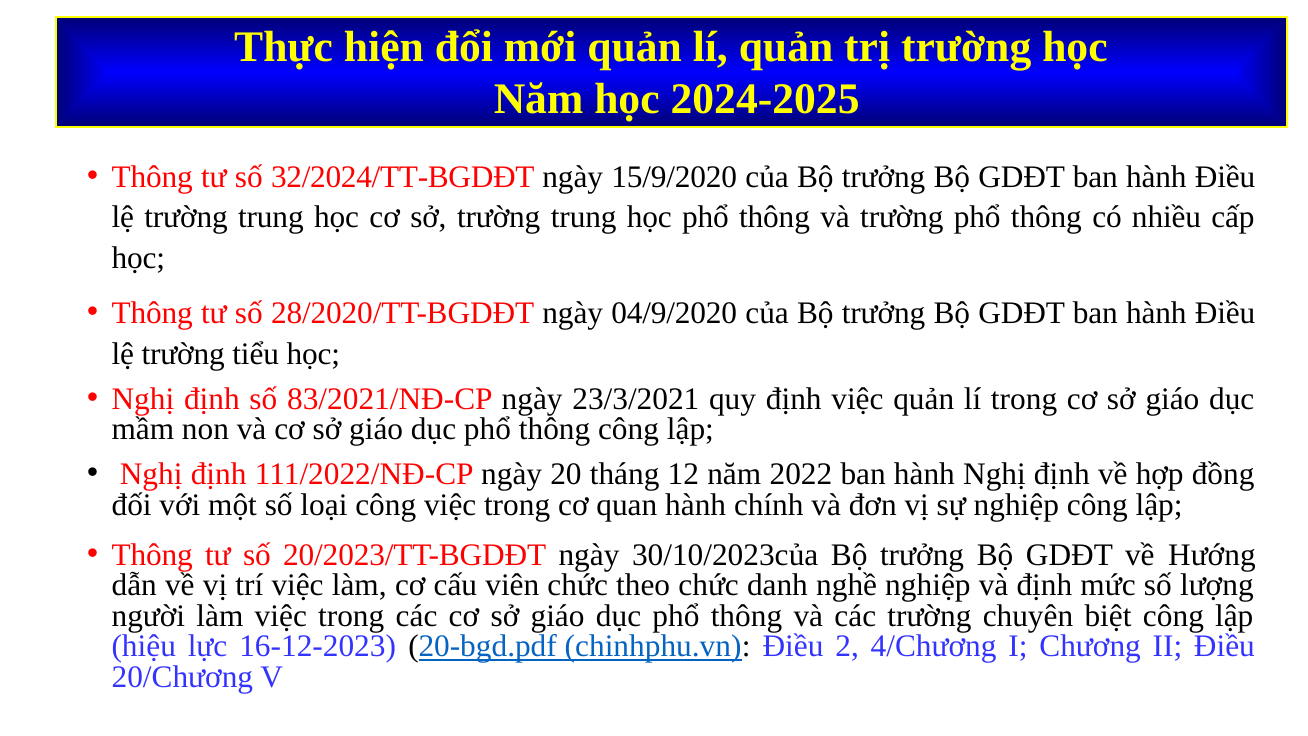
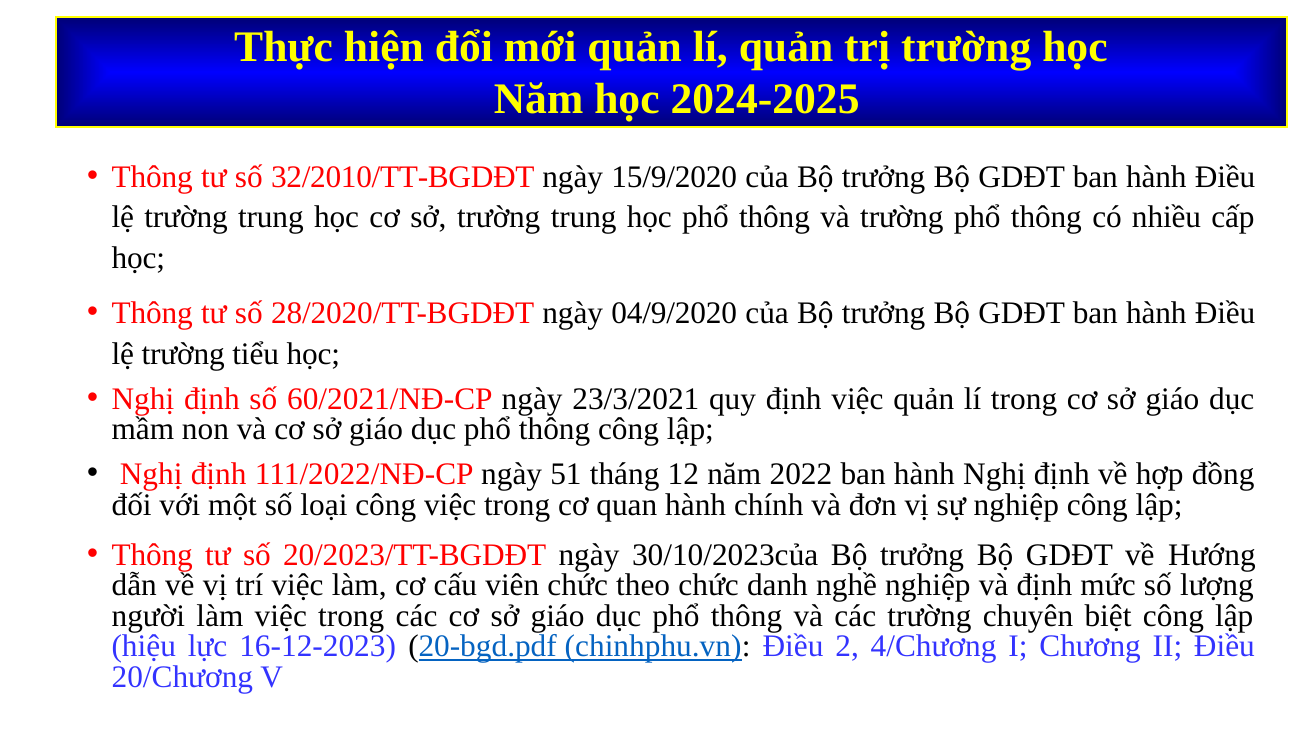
32/2024/TT-BGDĐT: 32/2024/TT-BGDĐT -> 32/2010/TT-BGDĐT (403, 177)
83/2021/NĐ-CP: 83/2021/NĐ-CP -> 60/2021/NĐ-CP (390, 399)
20: 20 -> 51 (566, 474)
